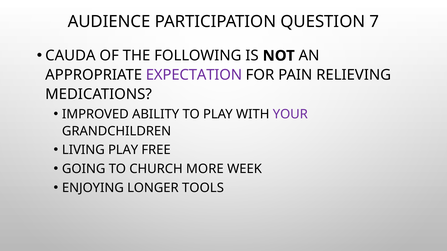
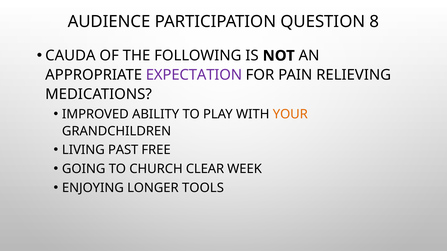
7: 7 -> 8 (374, 22)
YOUR colour: purple -> orange (290, 114)
LIVING PLAY: PLAY -> PAST (123, 150)
MORE: MORE -> CLEAR (205, 169)
